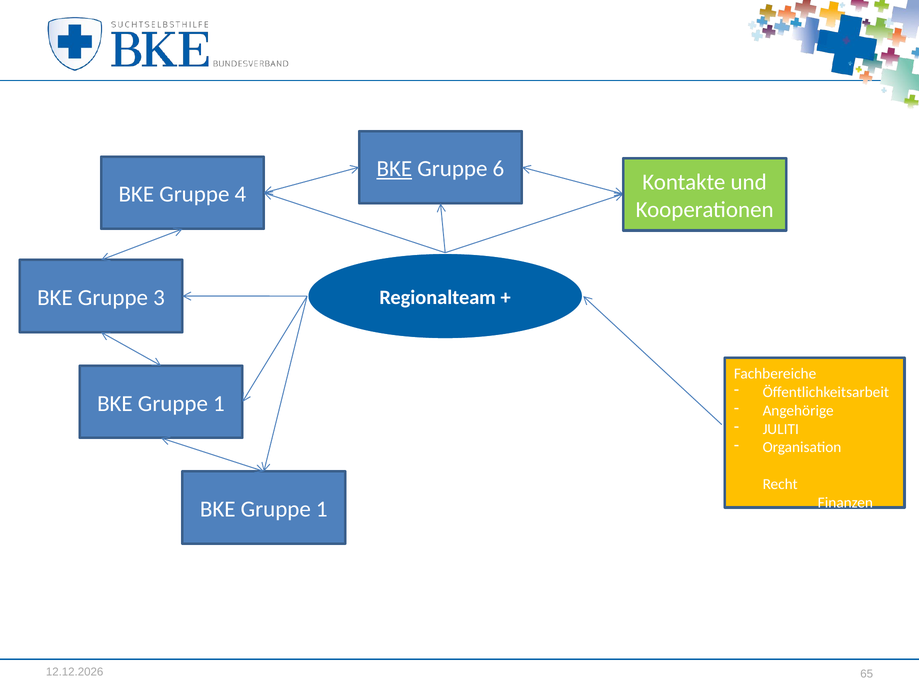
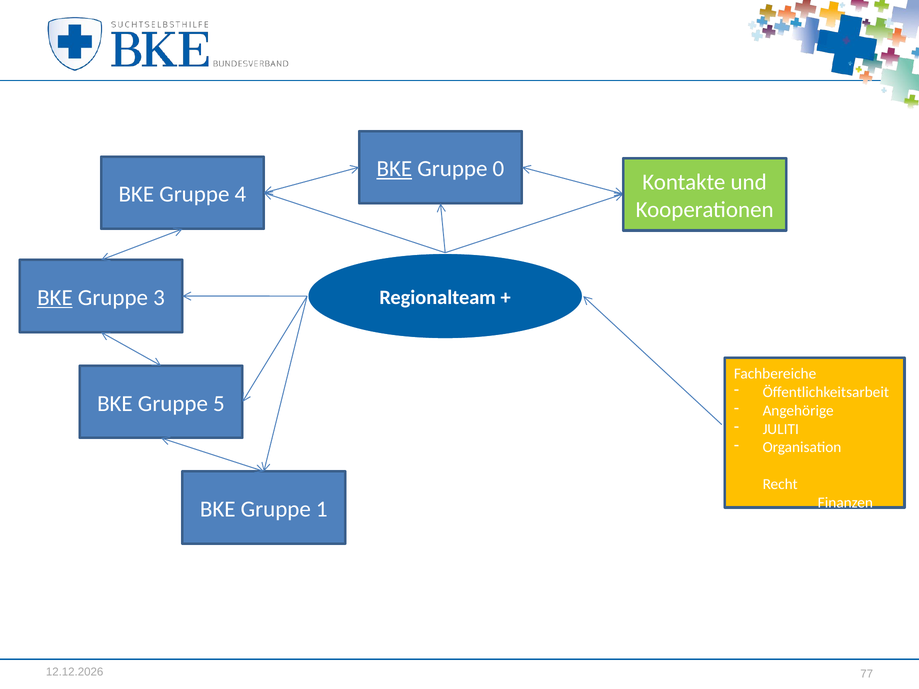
6: 6 -> 0 (498, 169)
BKE underline: none -> present (55, 298)
1: 1 -> 5 (219, 404)
65: 65 -> 77 (867, 674)
